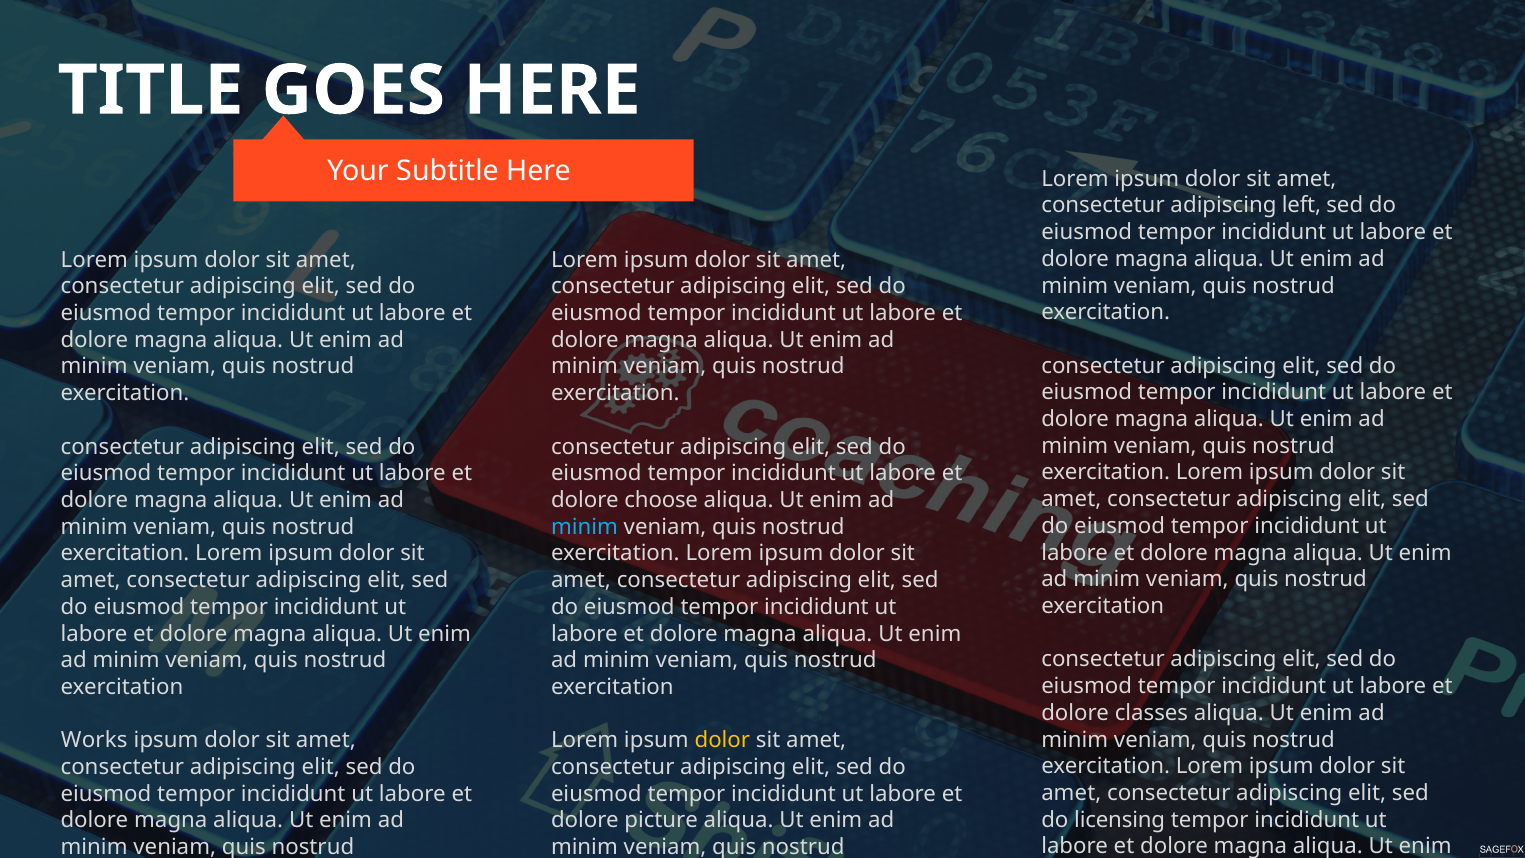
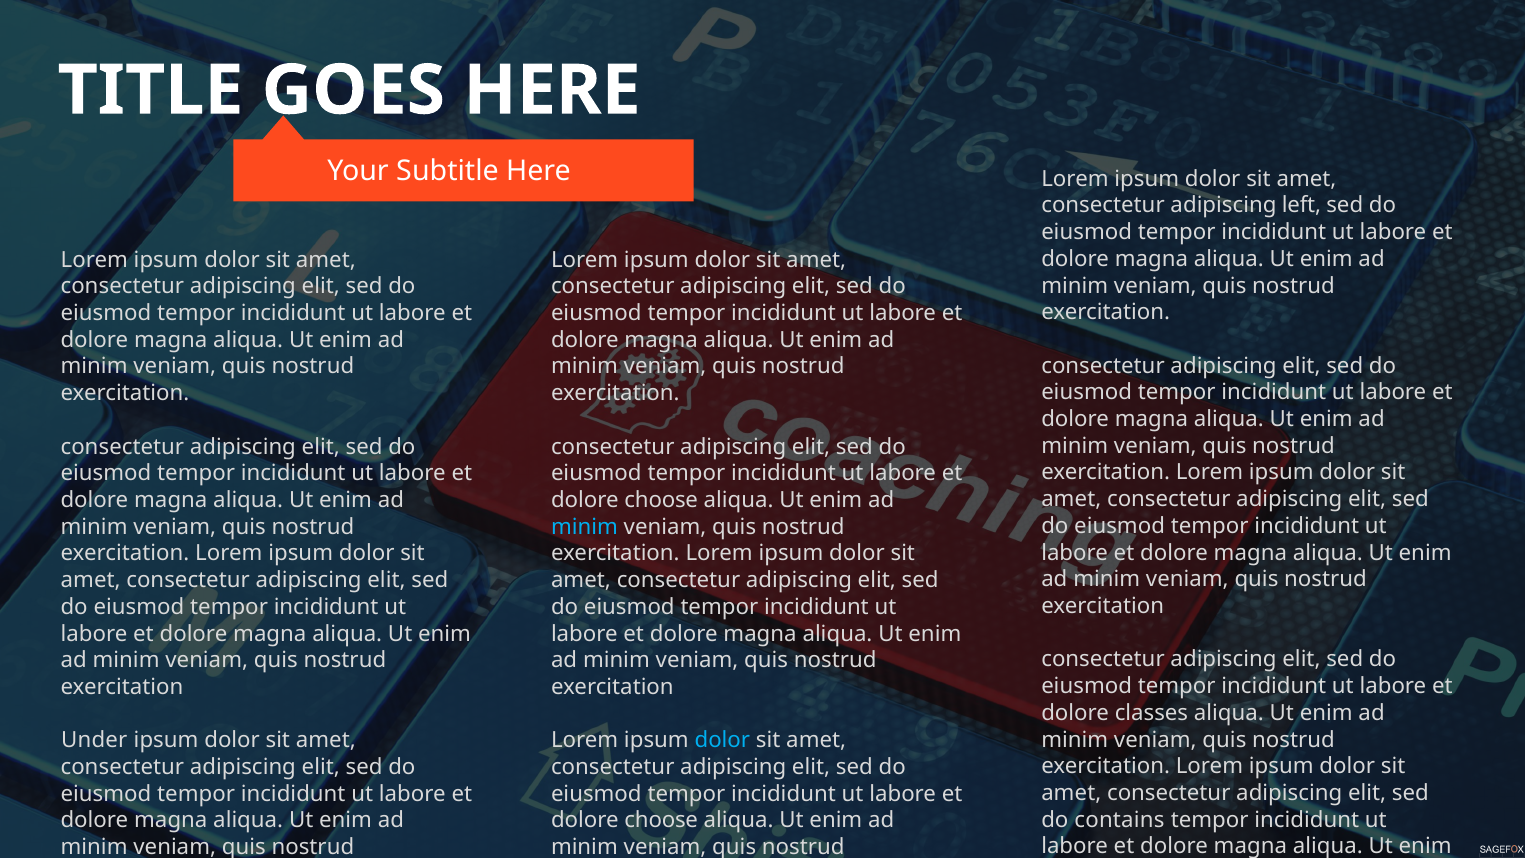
Works: Works -> Under (94, 740)
dolor colour: yellow -> light blue (722, 740)
licensing: licensing -> contains (1119, 820)
picture: picture -> choose (661, 820)
